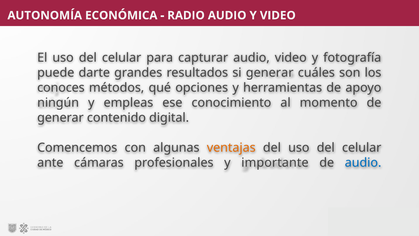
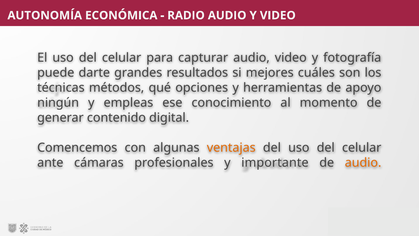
si generar: generar -> mejores (270, 73)
conoces: conoces -> técnicas (61, 88)
audio colour: blue -> orange (363, 163)
